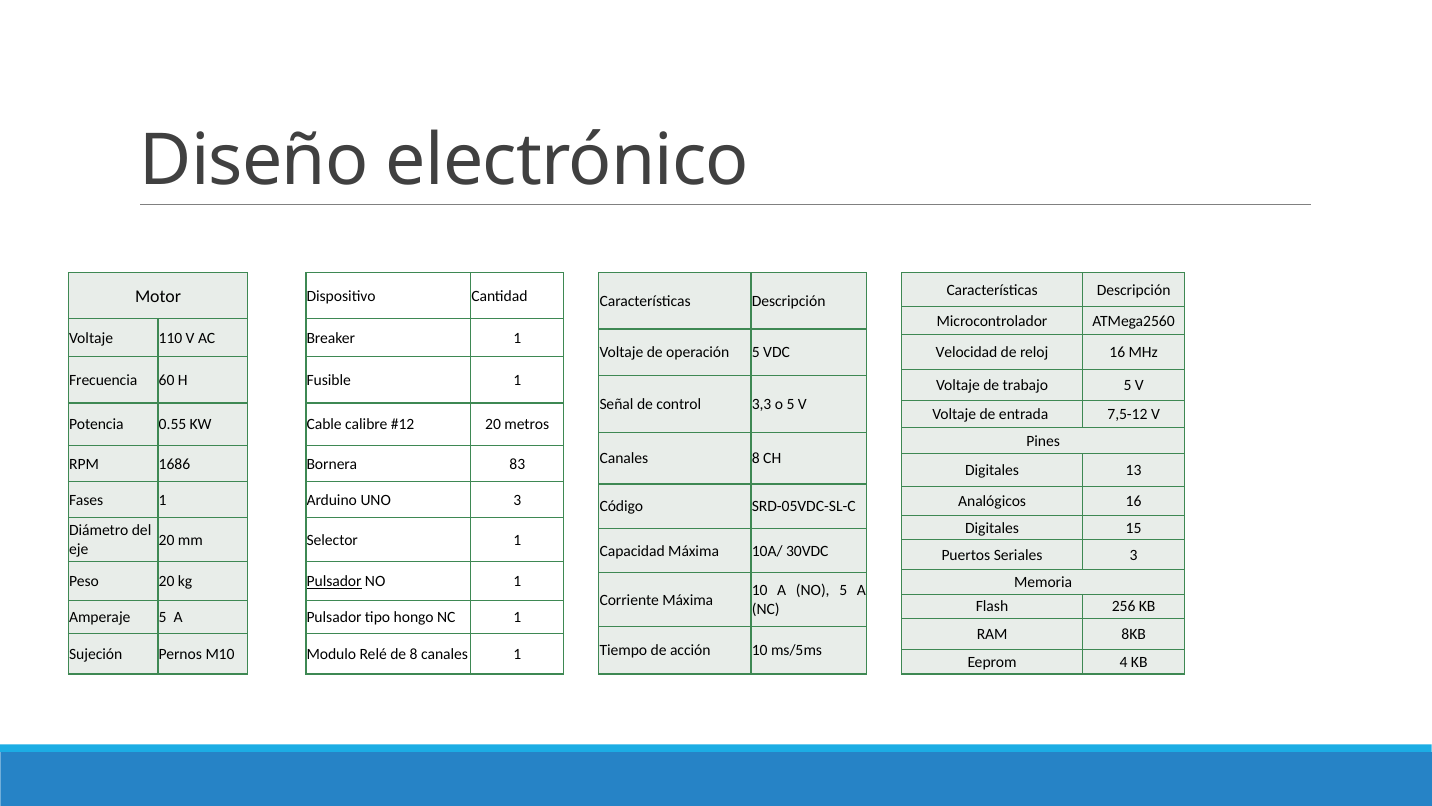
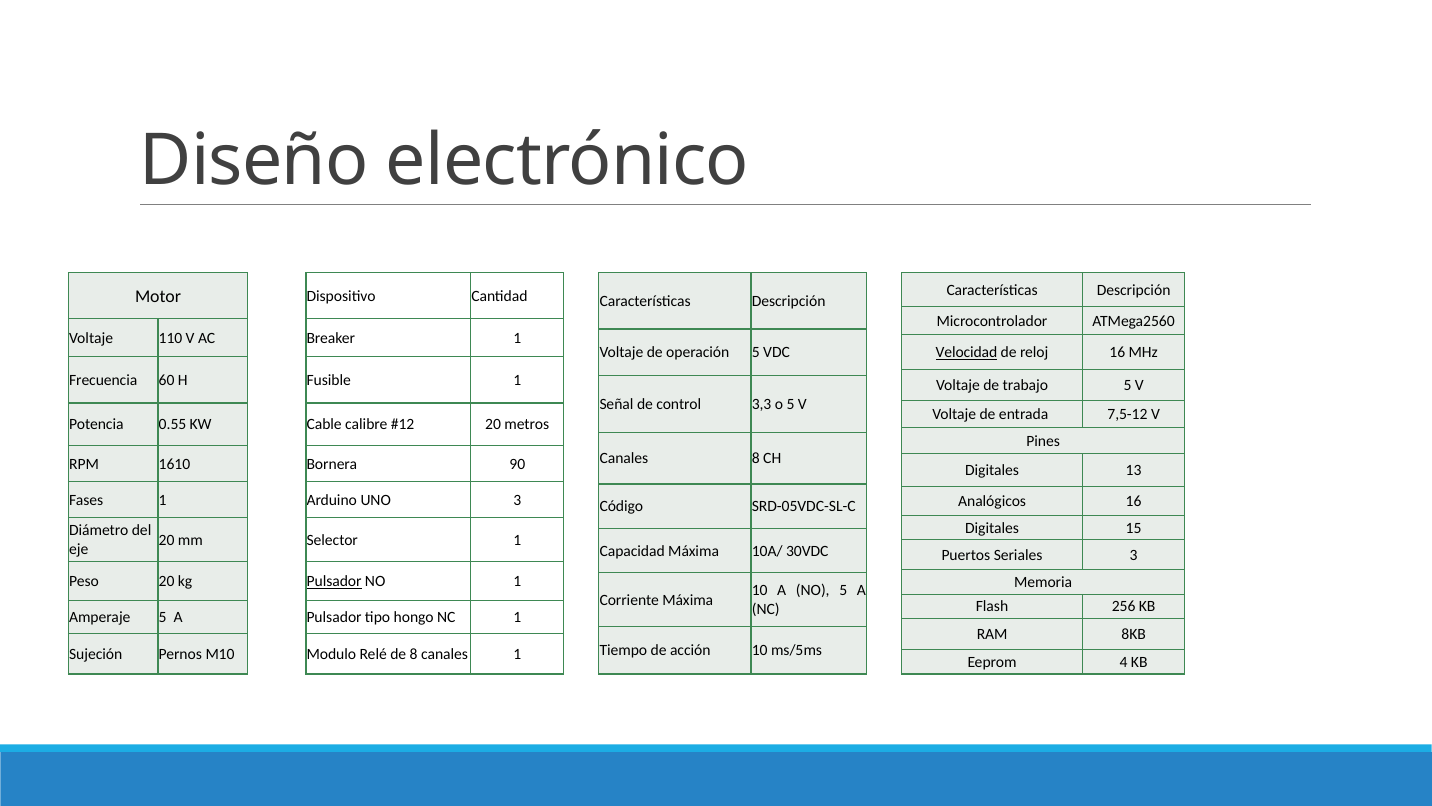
Velocidad underline: none -> present (966, 352)
1686: 1686 -> 1610 (175, 464)
83: 83 -> 90 (517, 464)
